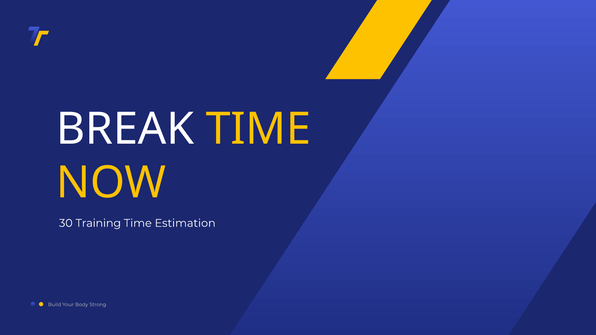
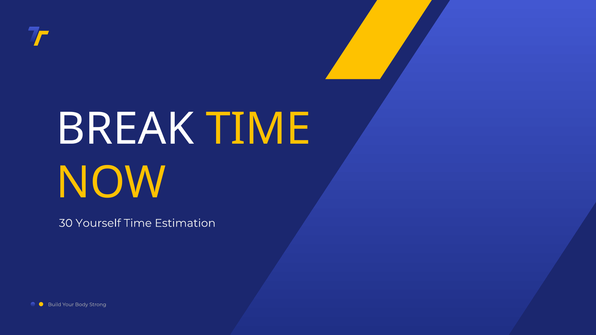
Training: Training -> Yourself (98, 223)
